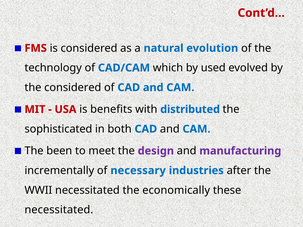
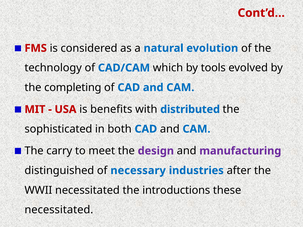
used: used -> tools (213, 68)
the considered: considered -> completing (73, 88)
been: been -> carry (59, 151)
incrementally: incrementally -> distinguished (59, 171)
economically: economically -> introductions (176, 190)
